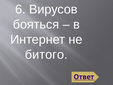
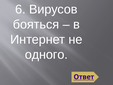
битого: битого -> одного (46, 54)
